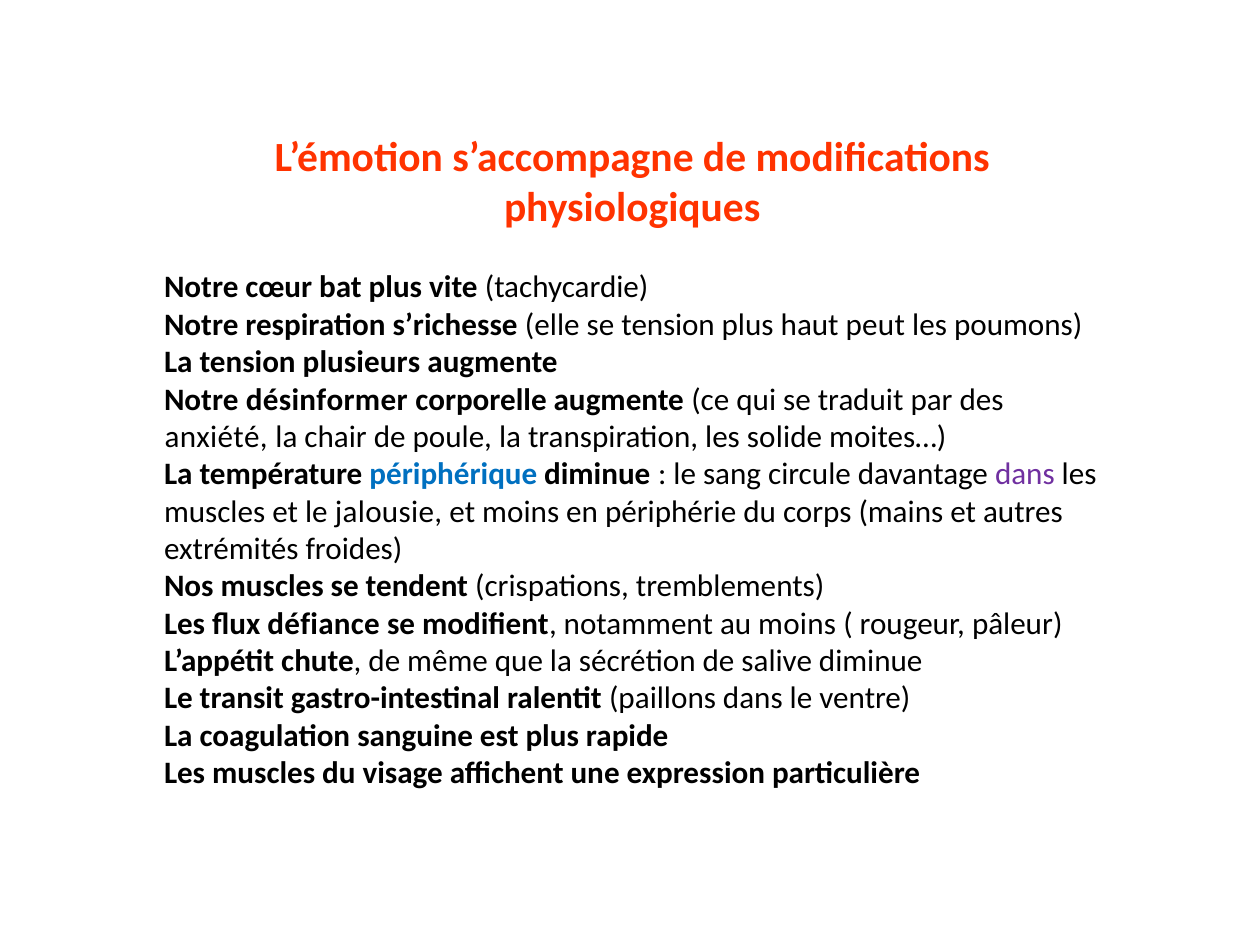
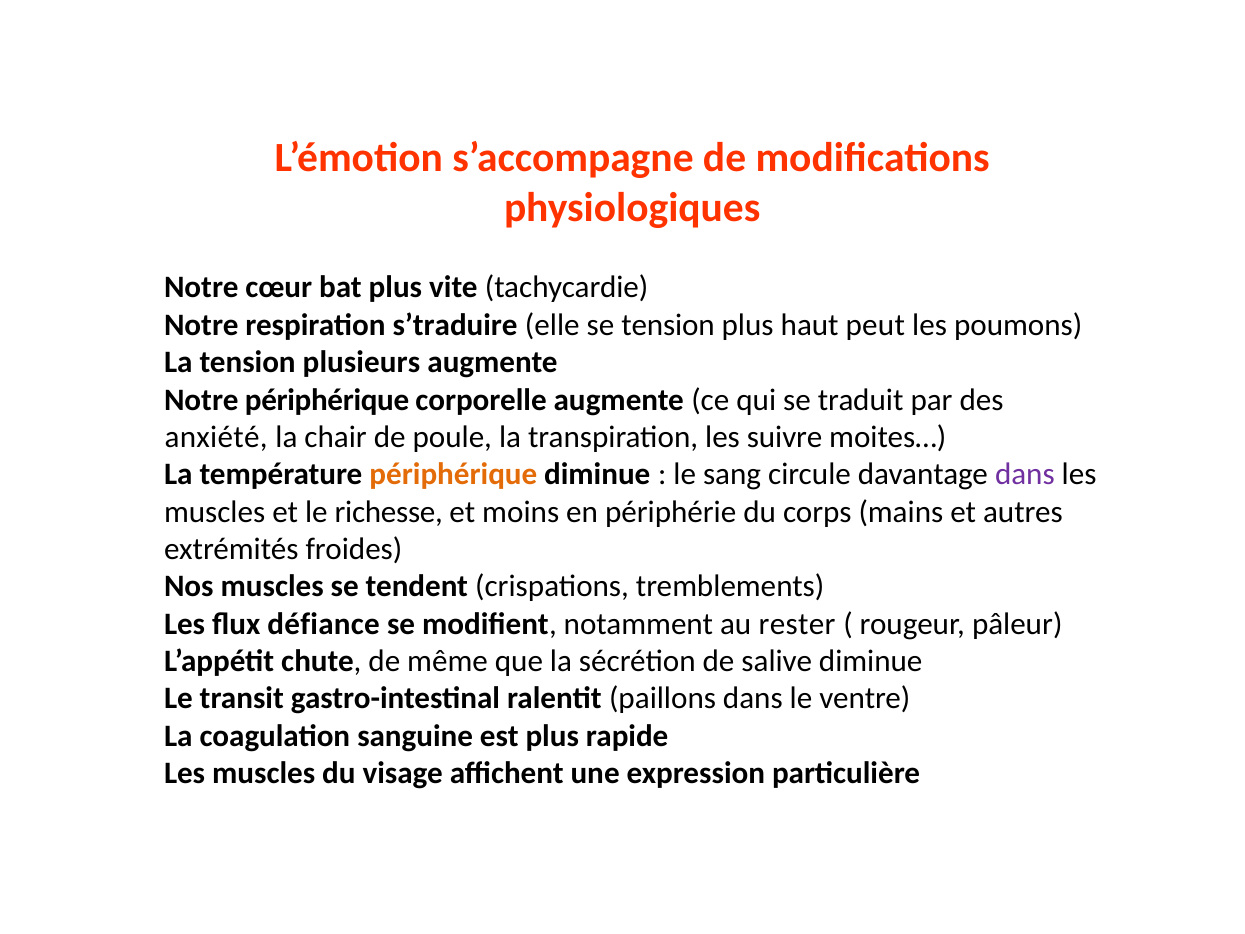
s’richesse: s’richesse -> s’traduire (455, 325)
Notre désinformer: désinformer -> périphérique (327, 400)
solide: solide -> suivre (785, 437)
périphérique colour: blue -> orange (453, 474)
jalousie: jalousie -> richesse (389, 512)
au moins: moins -> rester (797, 624)
